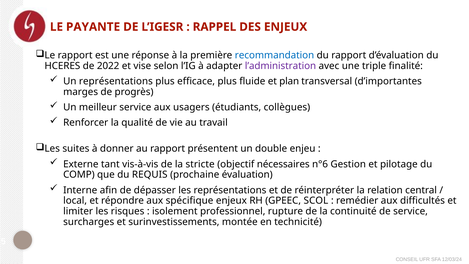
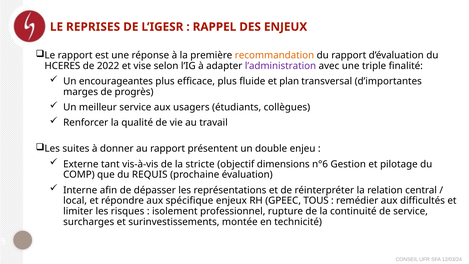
PAYANTE: PAYANTE -> REPRISES (93, 27)
recommandation colour: blue -> orange (275, 55)
Un représentations: représentations -> encourageantes (116, 81)
nécessaires: nécessaires -> dimensions (283, 164)
SCOL: SCOL -> TOUS (316, 201)
